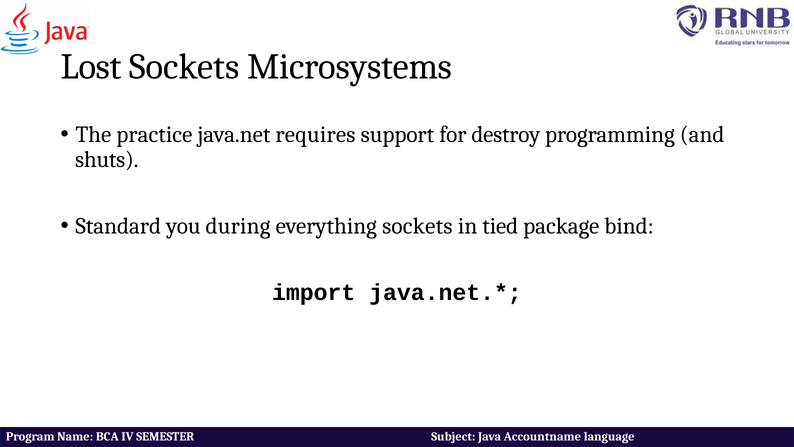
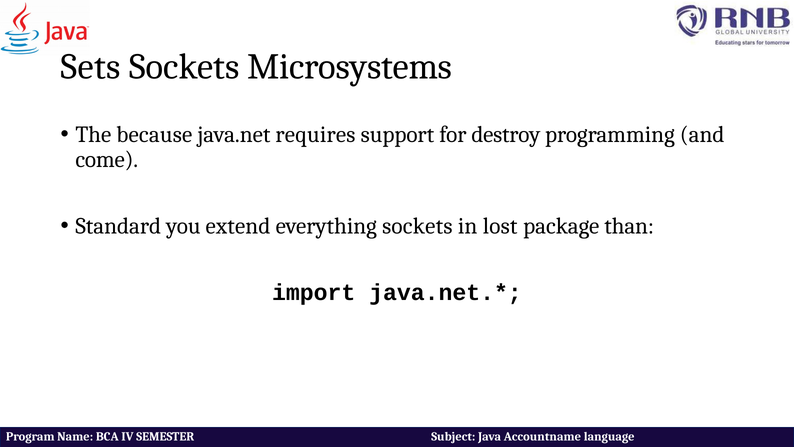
Lost: Lost -> Sets (91, 67)
practice: practice -> because (154, 134)
shuts: shuts -> come (107, 159)
during: during -> extend (238, 226)
tied: tied -> lost (500, 226)
bind: bind -> than (629, 226)
